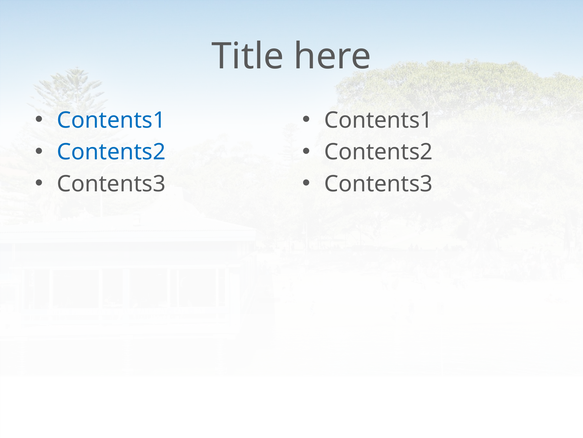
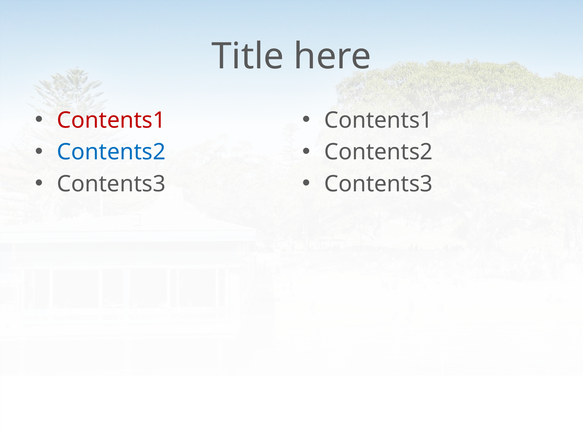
Contents1 colour: blue -> red (111, 120)
